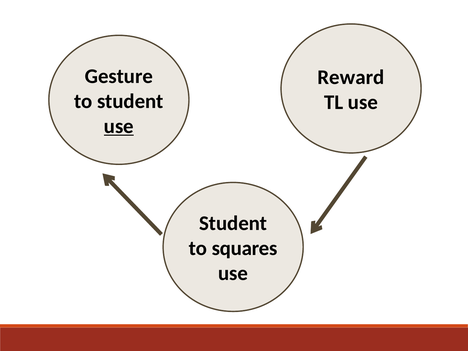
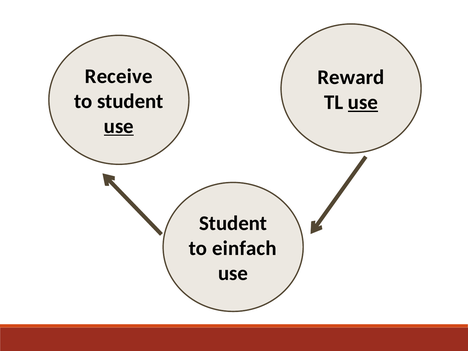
Gesture: Gesture -> Receive (119, 76)
use underline: none -> present (363, 102)
squares: squares -> einfach (244, 248)
